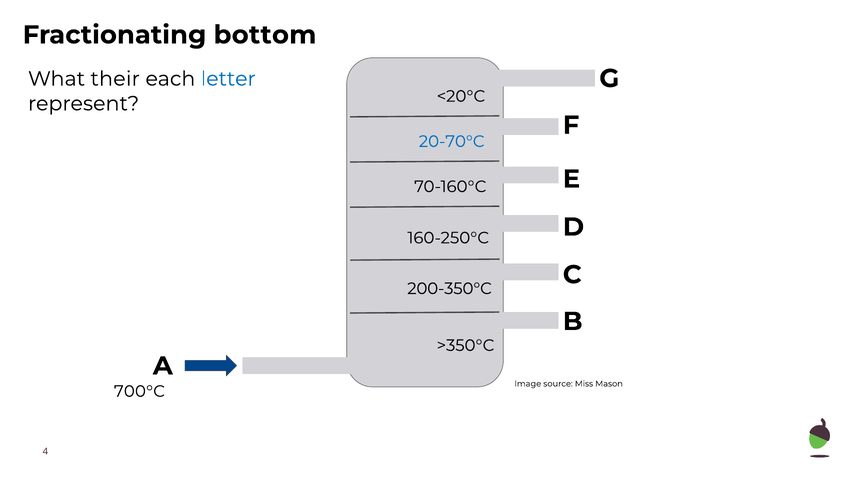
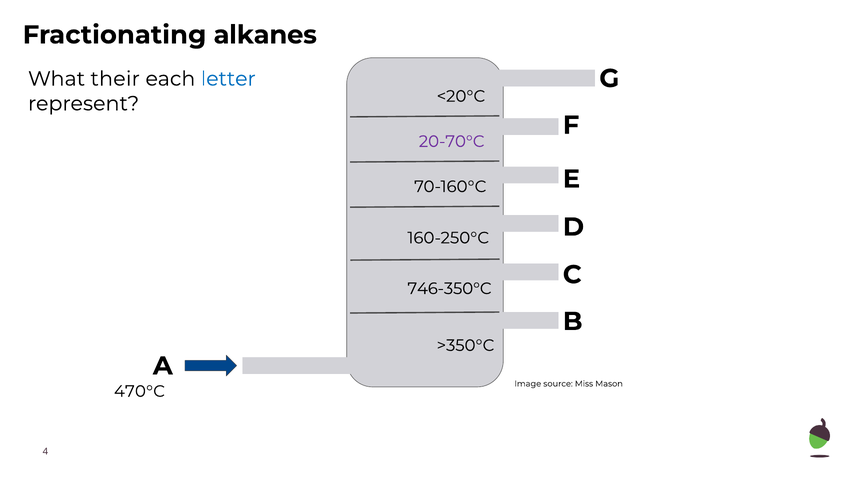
bottom: bottom -> alkanes (265, 35)
20-70°C colour: blue -> purple (452, 142)
200-350°C: 200-350°C -> 746-350°C (449, 289)
700°C: 700°C -> 470°C (139, 391)
